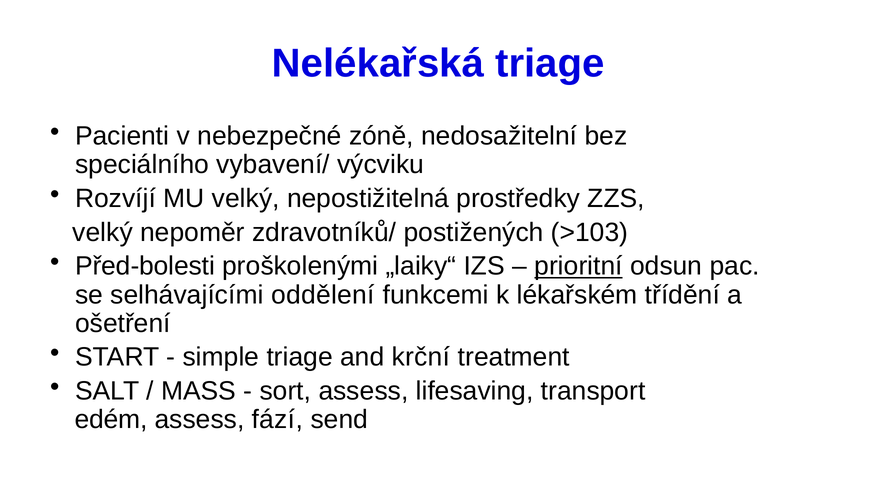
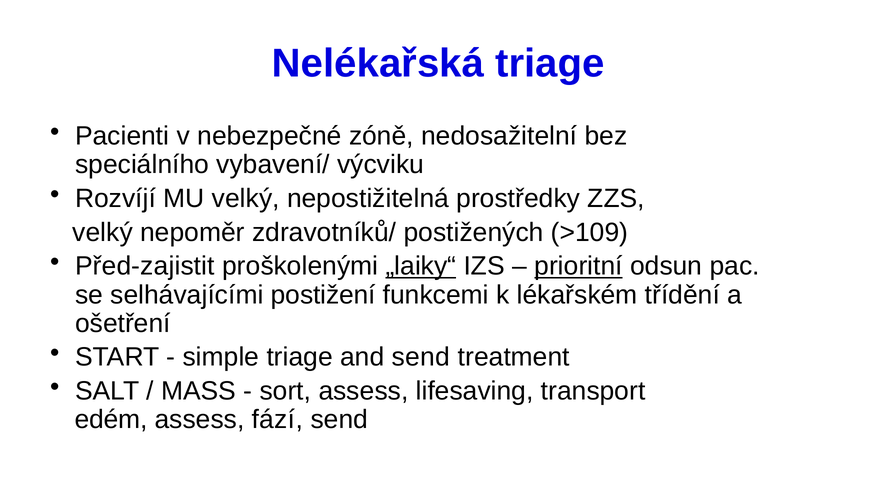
>103: >103 -> >109 (590, 233)
Před-bolesti: Před-bolesti -> Před-zajistit (145, 266)
„laiky“ underline: none -> present (421, 266)
oddělení: oddělení -> postižení (323, 295)
and krční: krční -> send (421, 357)
